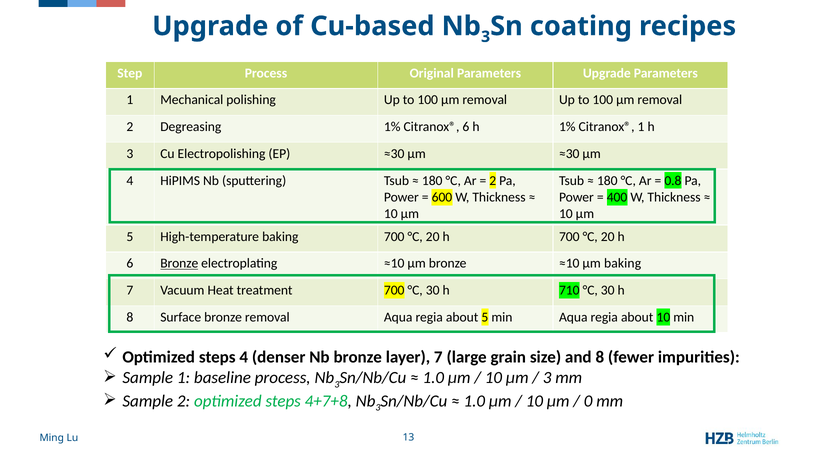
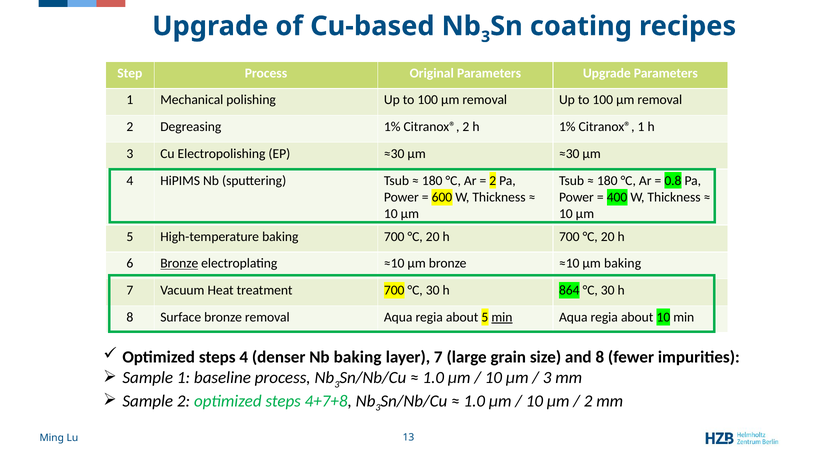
Citranox® 6: 6 -> 2 (466, 127)
710: 710 -> 864 (569, 290)
min underline: none -> present (502, 317)
Nb bronze: bronze -> baking (358, 357)
0: 0 -> 2 (588, 401)
